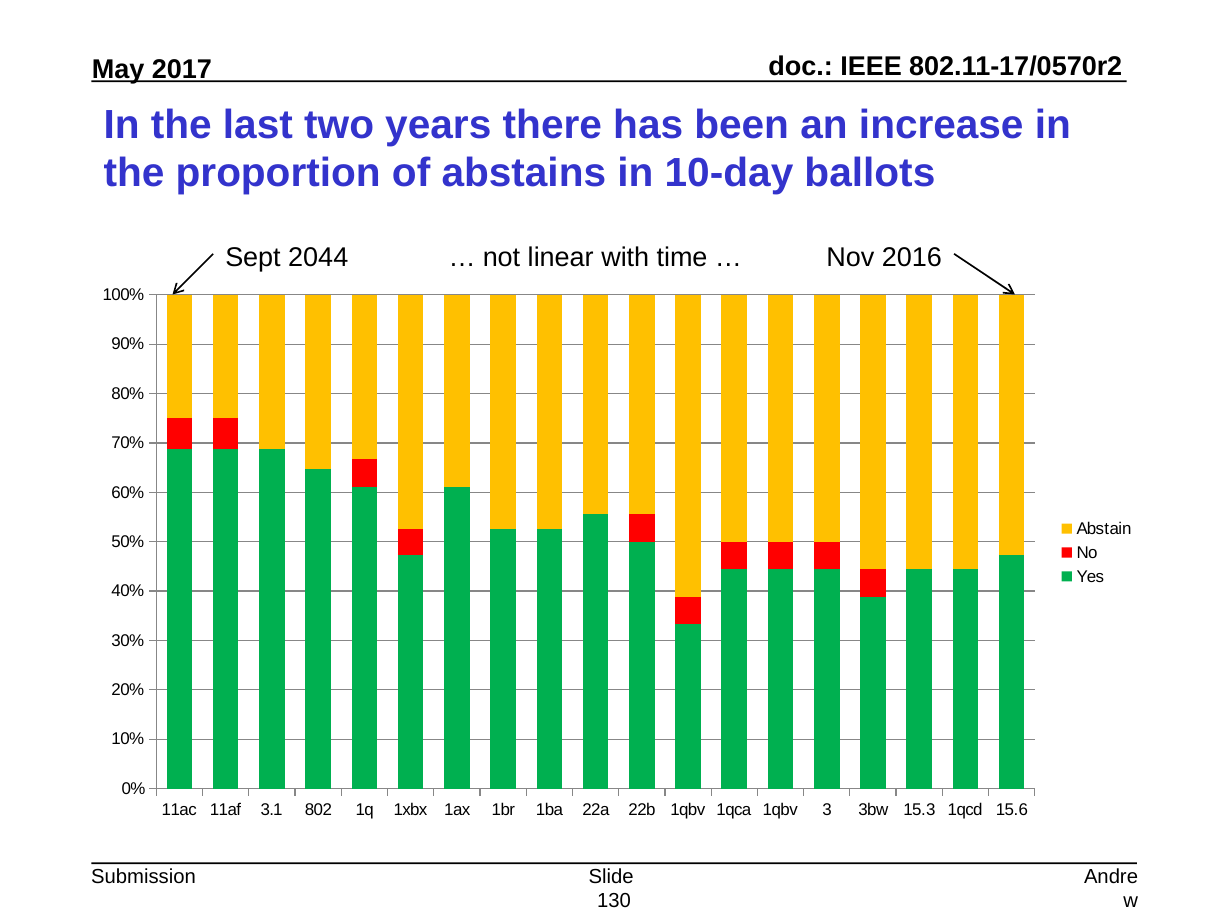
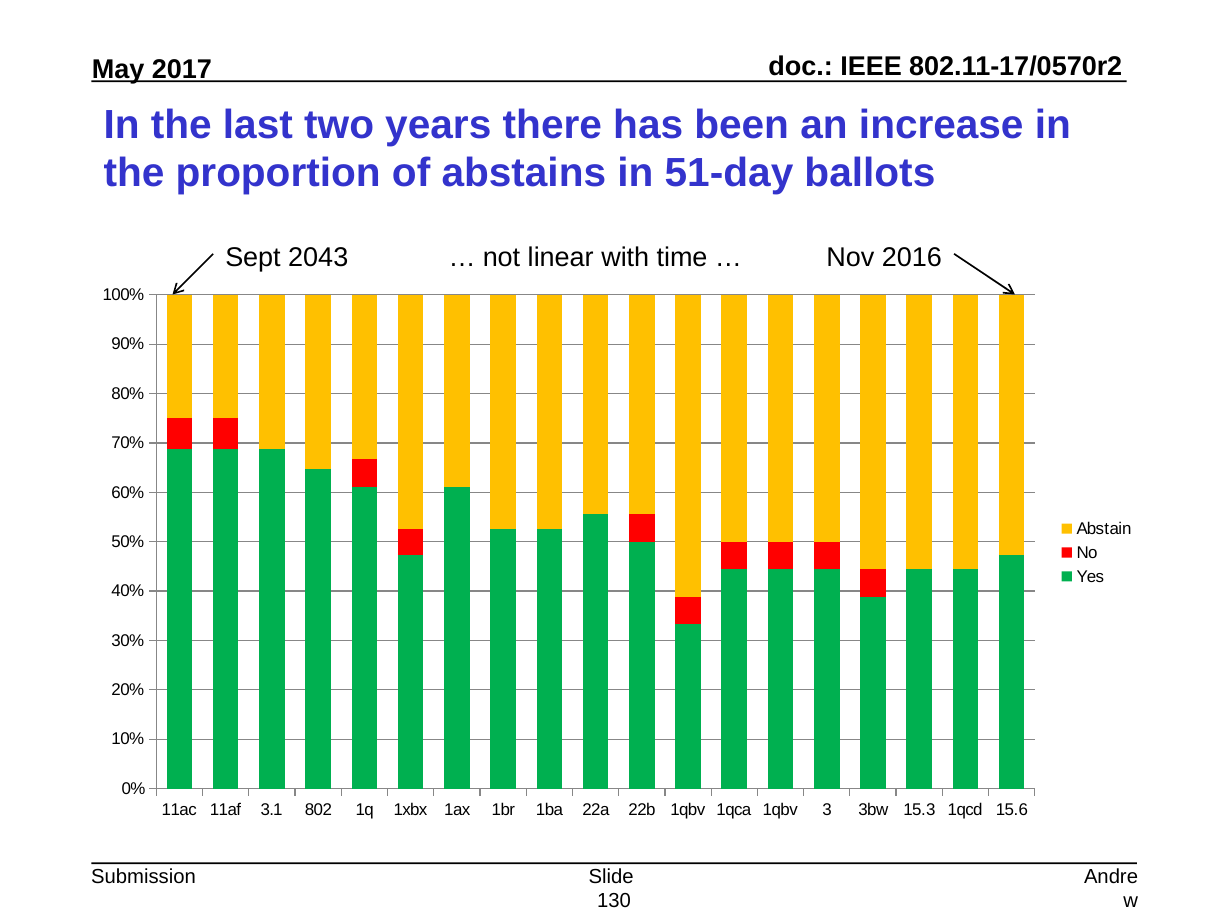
10-day: 10-day -> 51-day (729, 173)
2044: 2044 -> 2043 (318, 258)
